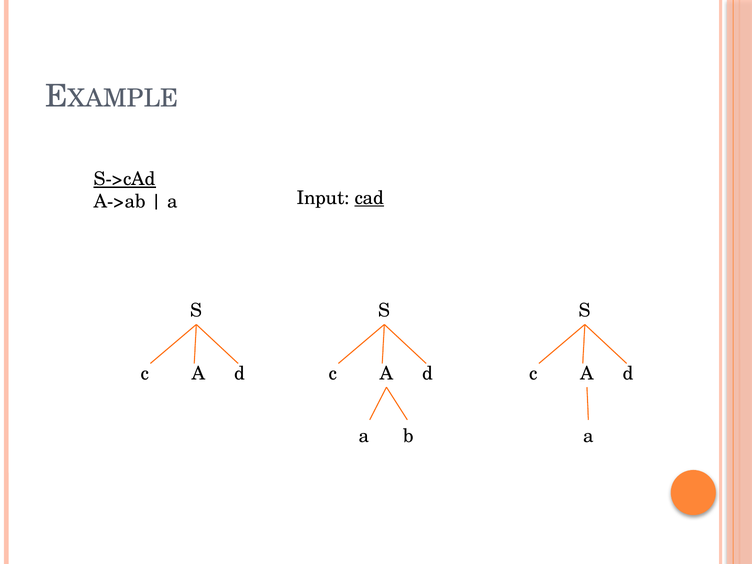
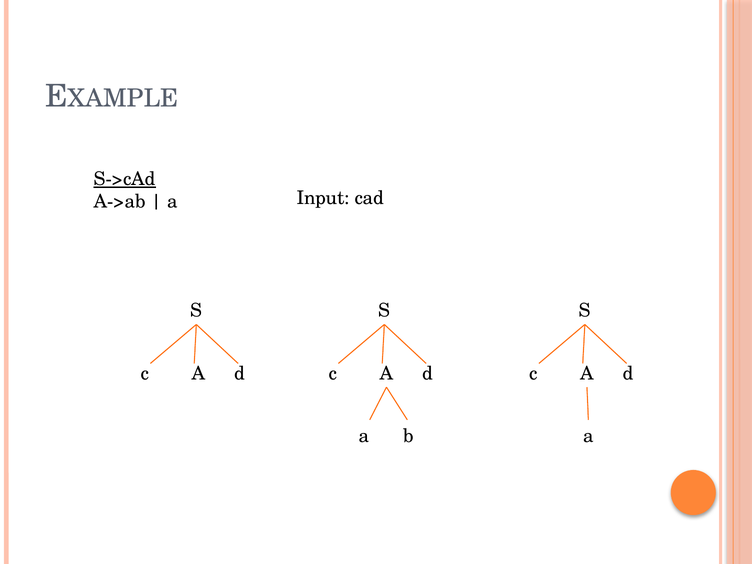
cad underline: present -> none (369, 198)
